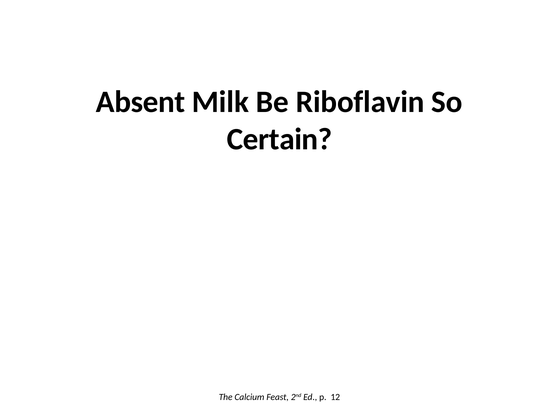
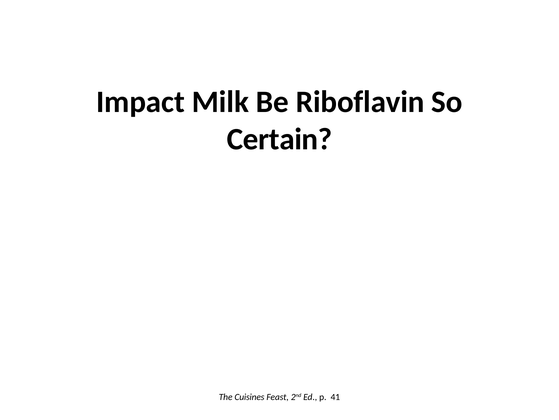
Absent: Absent -> Impact (140, 102)
Calcium: Calcium -> Cuisines (249, 396)
12: 12 -> 41 (335, 396)
